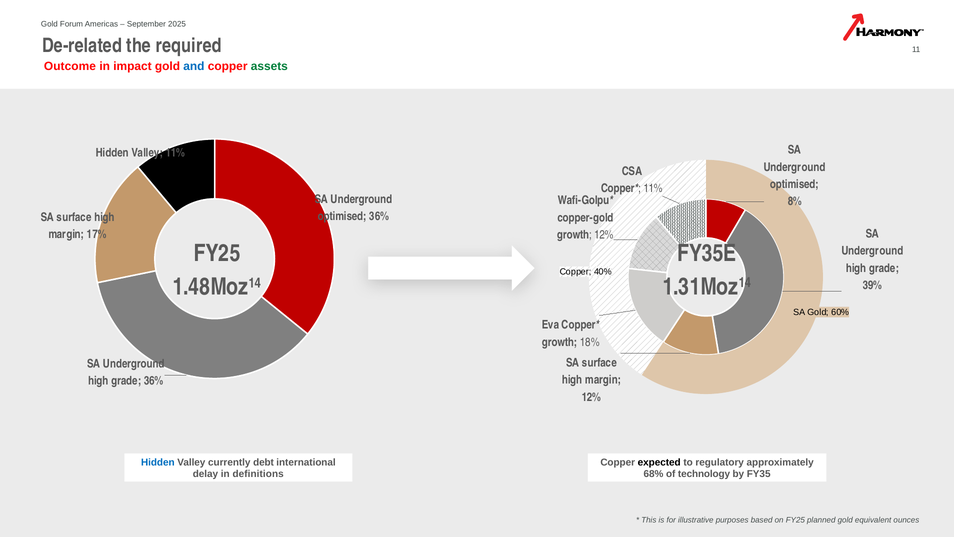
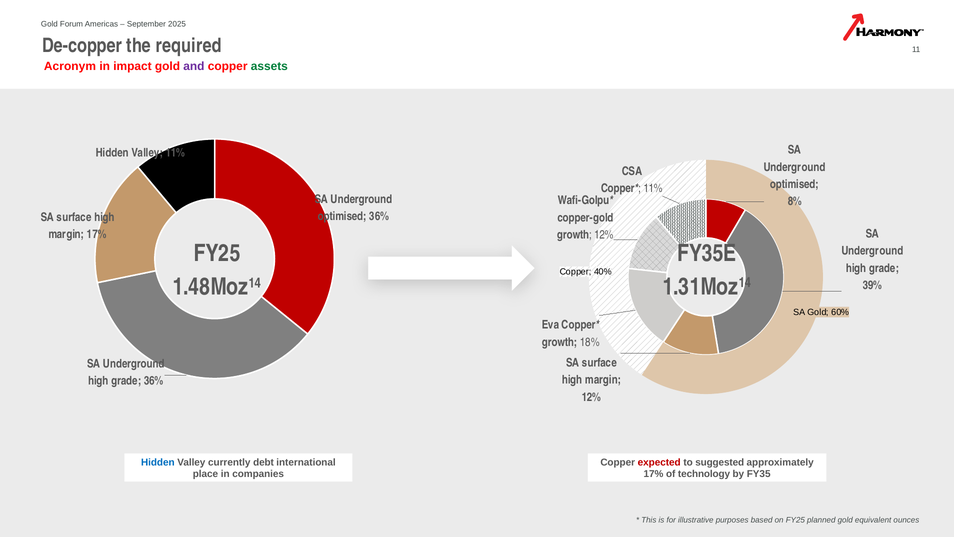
De-related: De-related -> De-copper (82, 45)
Outcome: Outcome -> Acronym (70, 66)
and colour: blue -> purple (194, 66)
expected colour: black -> red (659, 462)
regulatory: regulatory -> suggested (720, 462)
delay: delay -> place (205, 474)
definitions: definitions -> companies (258, 474)
68%: 68% -> 17% (653, 474)
